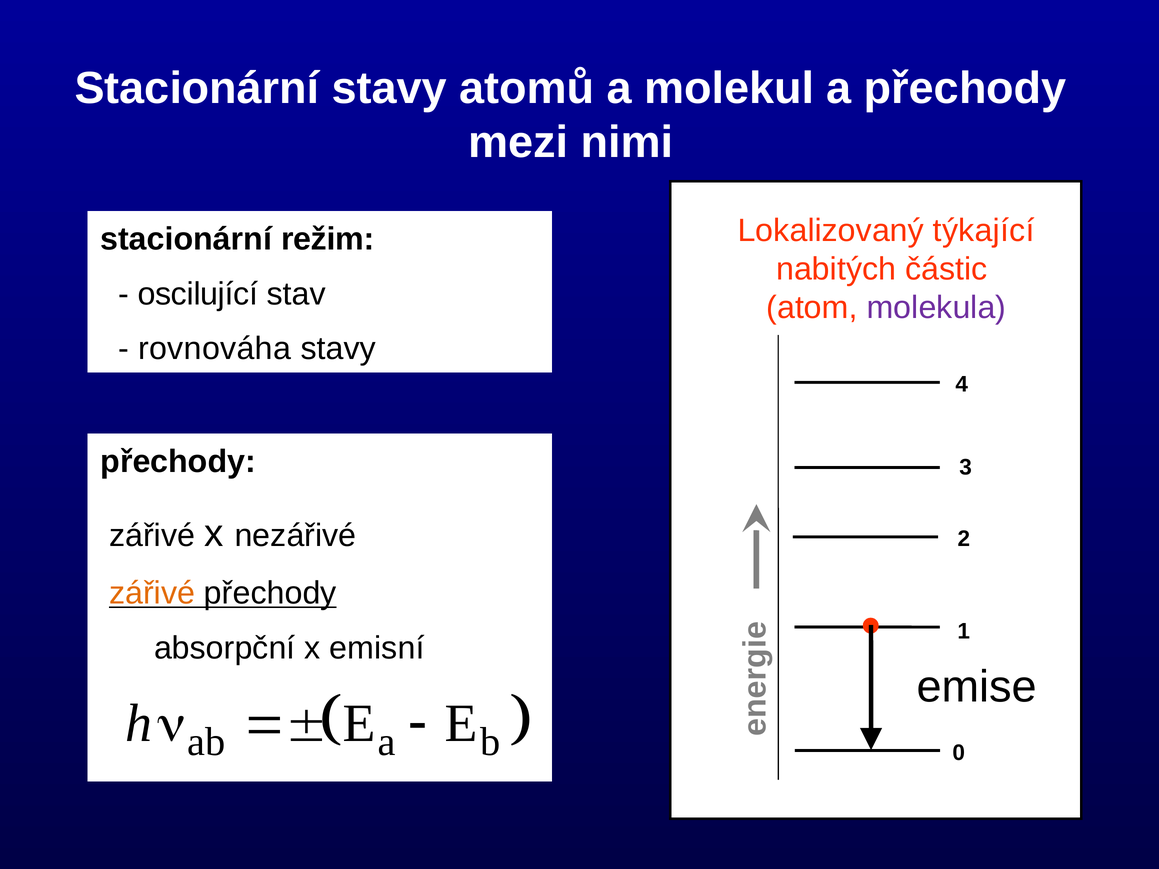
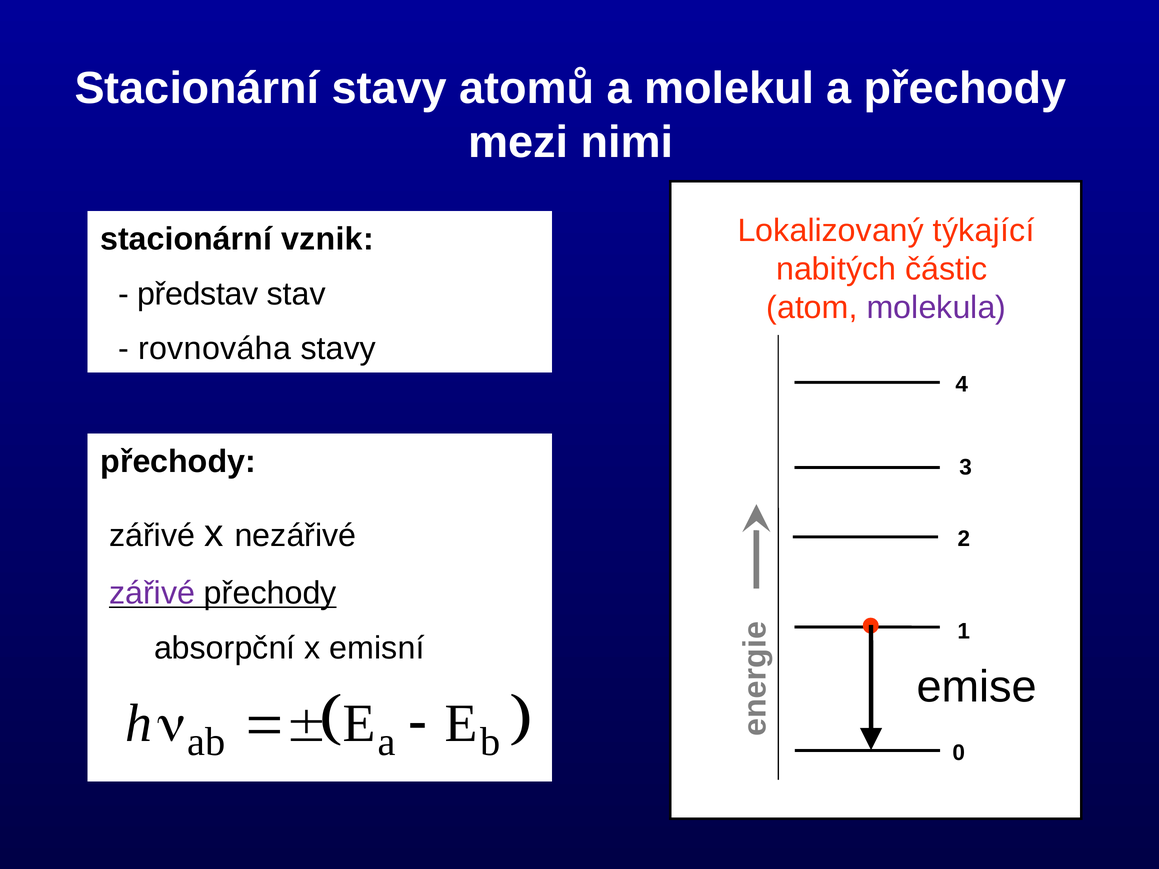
režim: režim -> vznik (327, 239)
oscilující: oscilující -> představ (198, 294)
zářivé colour: orange -> purple (152, 593)
